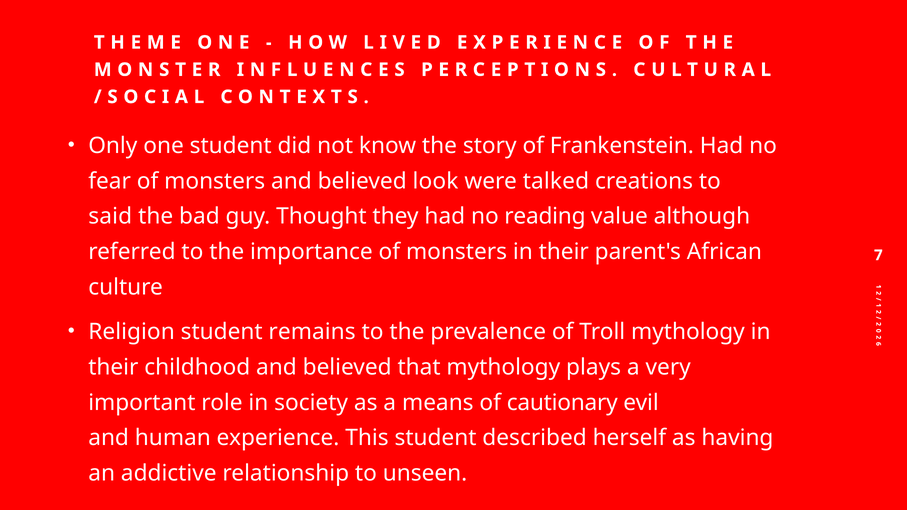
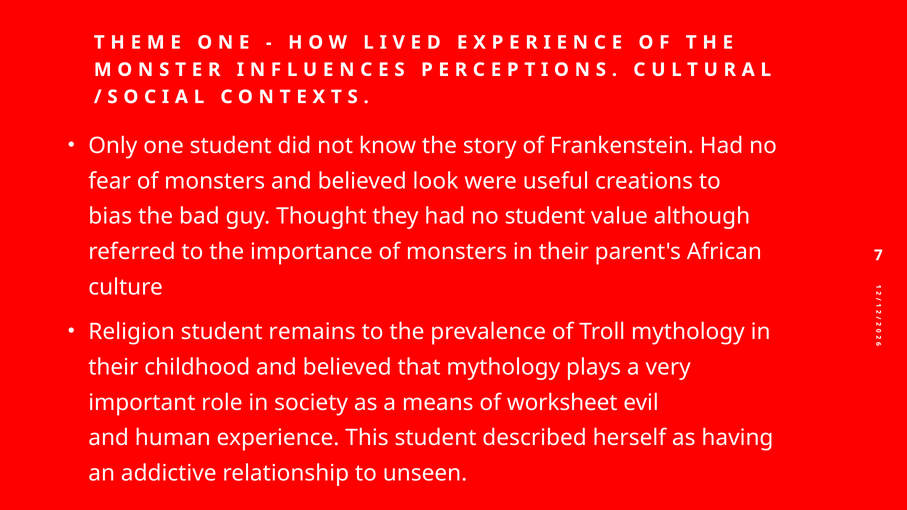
talked: talked -> useful (556, 181)
said: said -> bias (110, 217)
no reading: reading -> student (545, 217)
cautionary: cautionary -> worksheet (562, 403)
